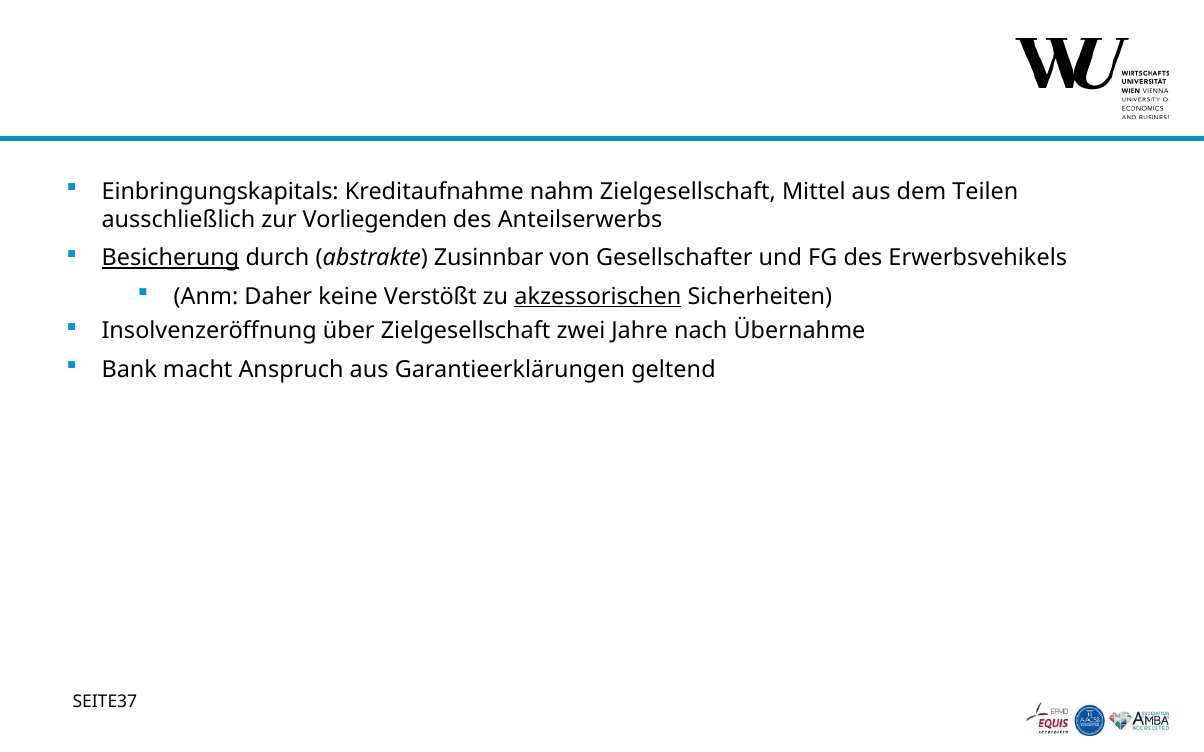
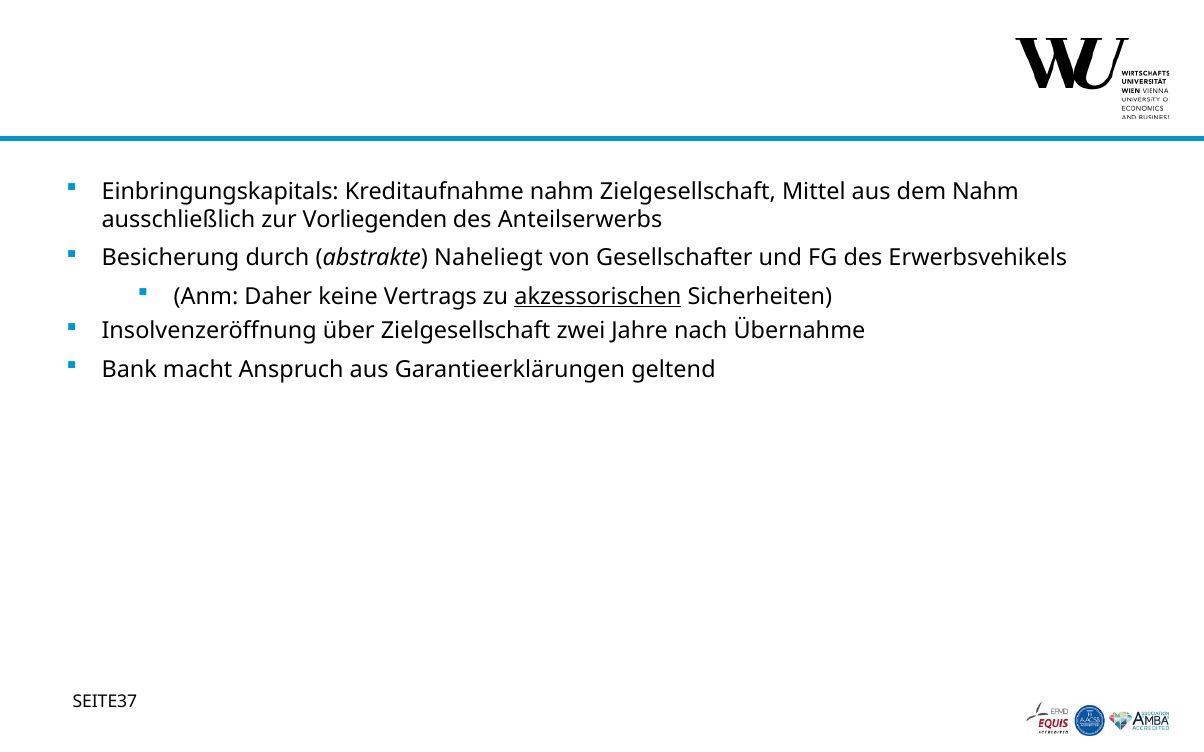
dem Teilen: Teilen -> Nahm (985, 192)
Besicherung underline: present -> none (170, 258)
Zusinnbar: Zusinnbar -> Naheliegt (488, 258)
Verstößt: Verstößt -> Vertrags (430, 296)
